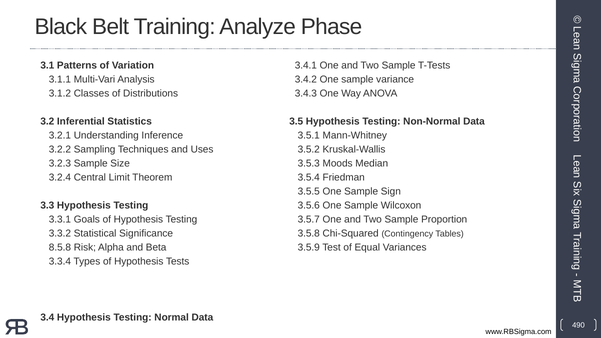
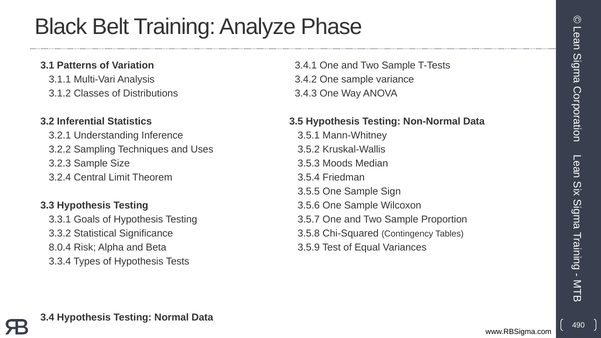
8.5.8: 8.5.8 -> 8.0.4 (60, 248)
